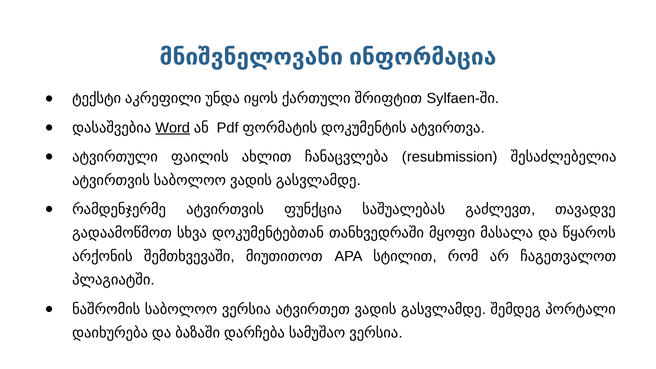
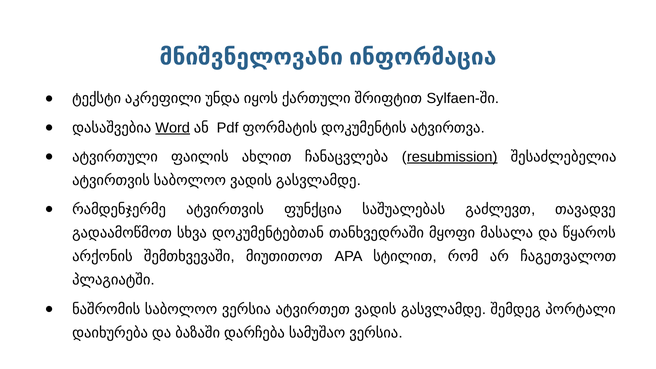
resubmission underline: none -> present (452, 157)
